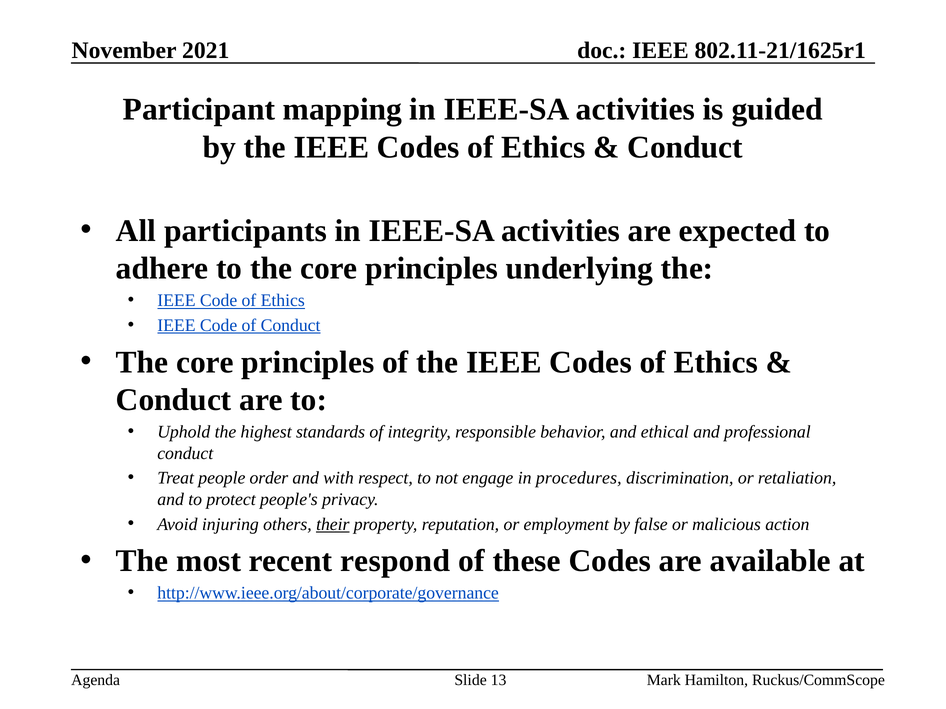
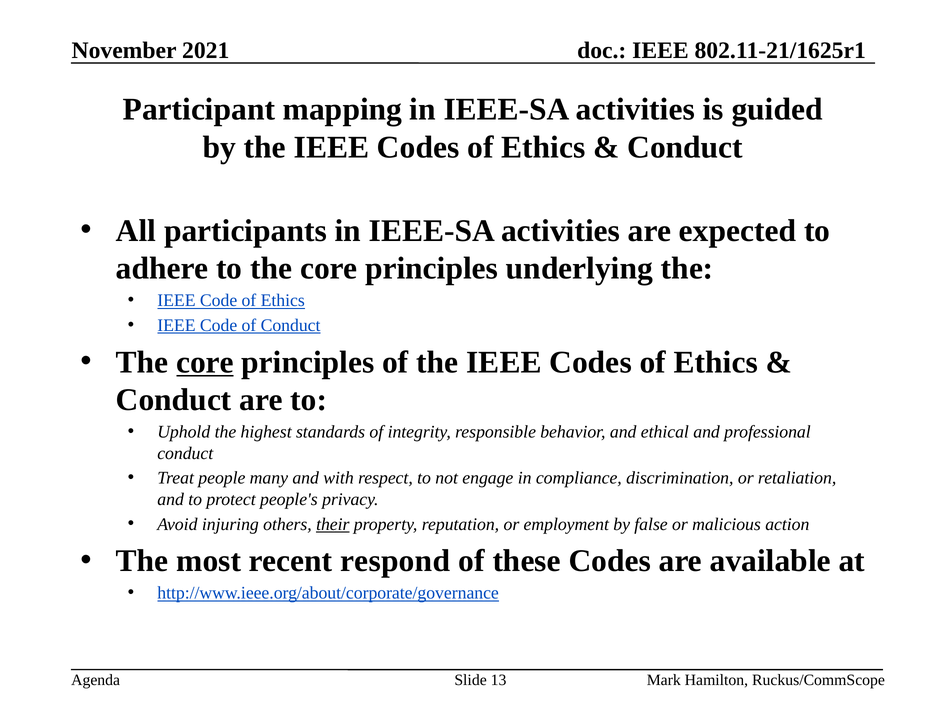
core underline: none -> present (205, 362)
order: order -> many (269, 478)
procedures: procedures -> compliance (579, 478)
